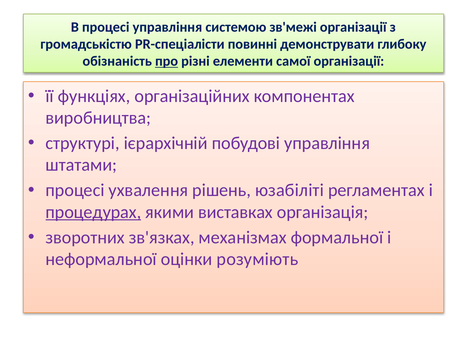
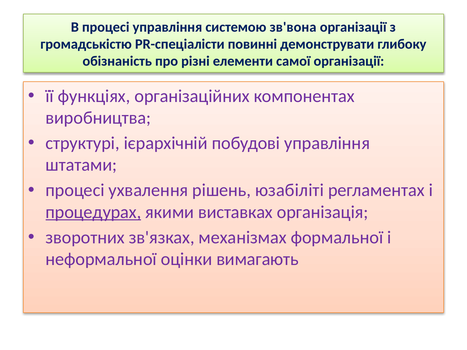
зв'межі: зв'межі -> зв'вона (293, 27)
про underline: present -> none (167, 61)
розуміють: розуміють -> вимагають (258, 259)
